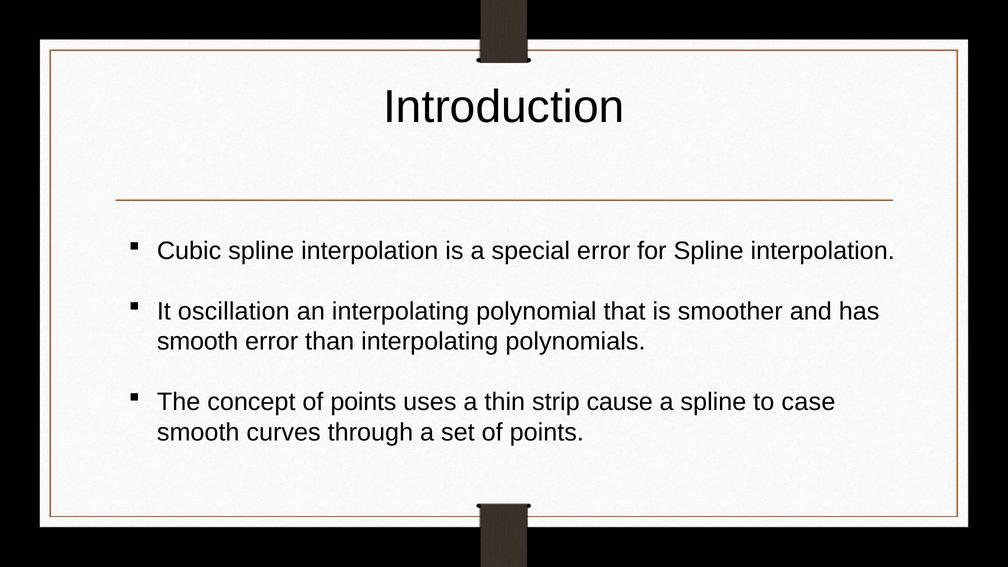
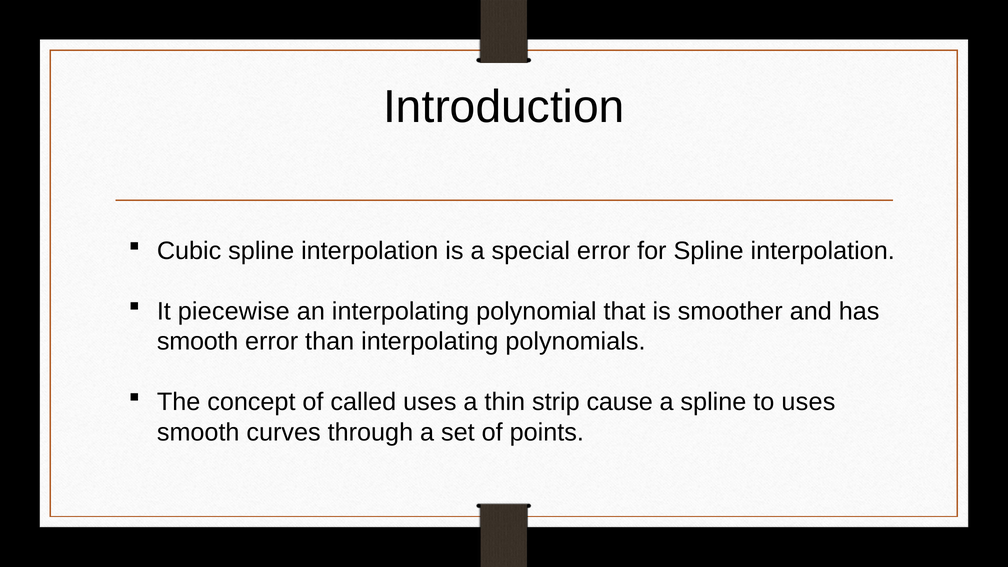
oscillation: oscillation -> piecewise (234, 311)
concept of points: points -> called (363, 402)
to case: case -> uses (808, 402)
